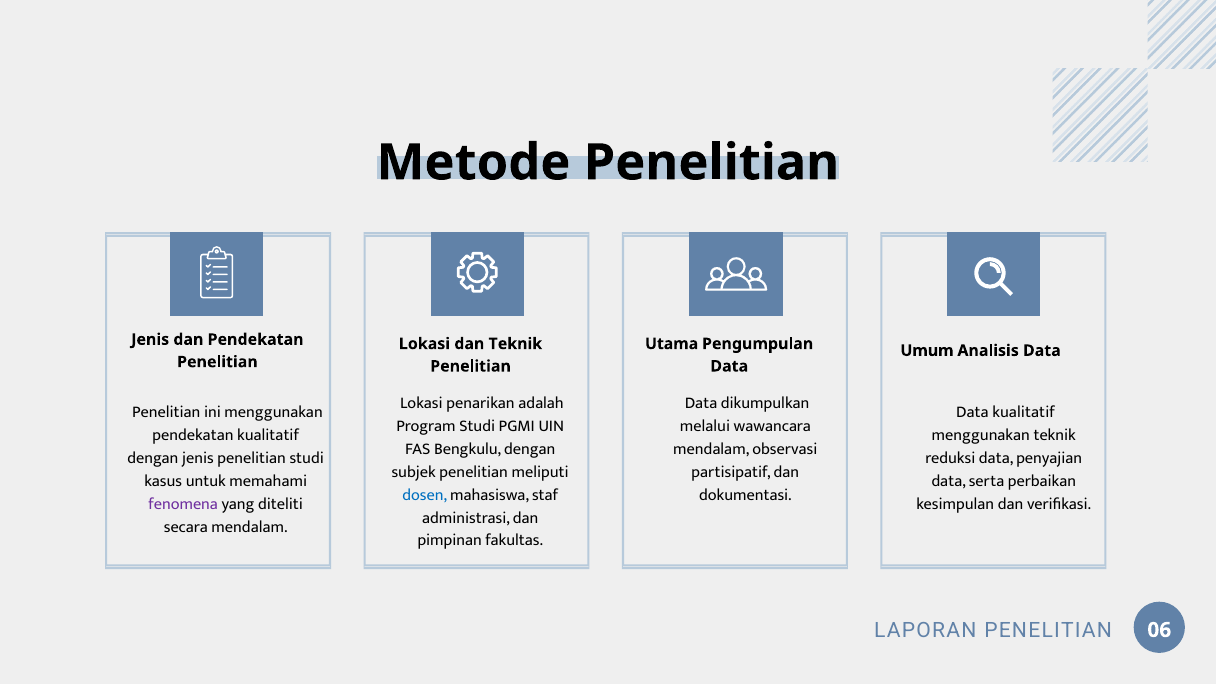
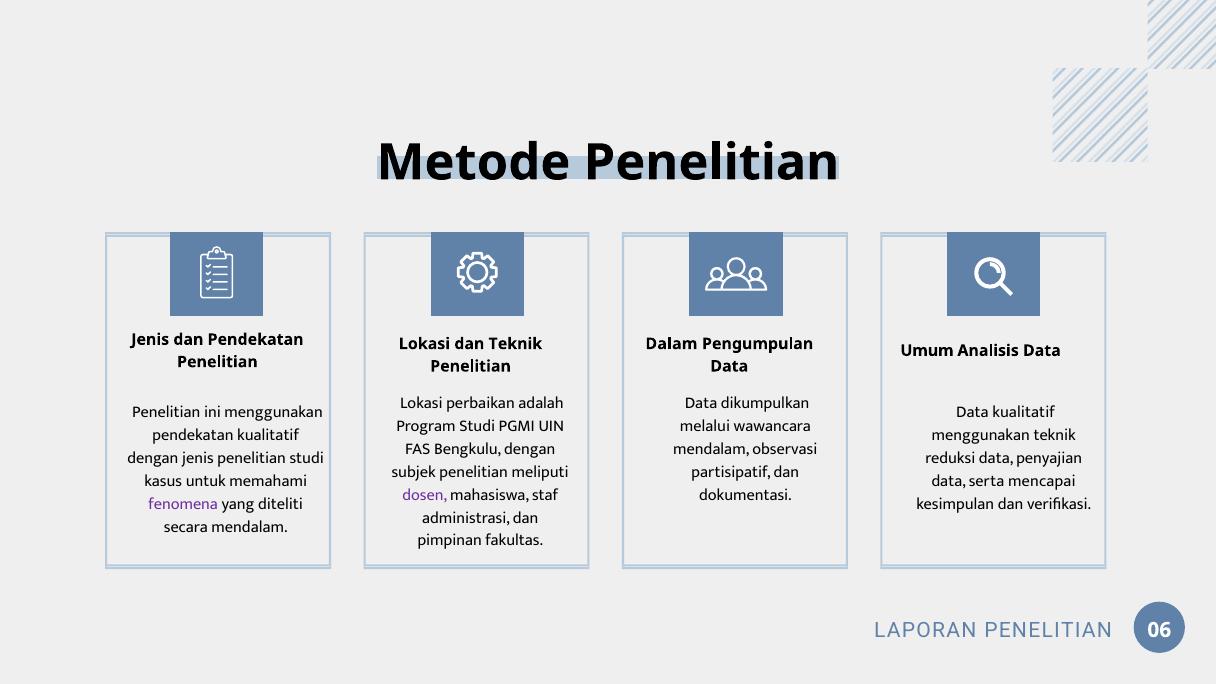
Utama: Utama -> Dalam (671, 344)
penarikan: penarikan -> perbaikan (481, 403)
perbaikan: perbaikan -> mencapai (1042, 481)
dosen colour: blue -> purple (425, 495)
